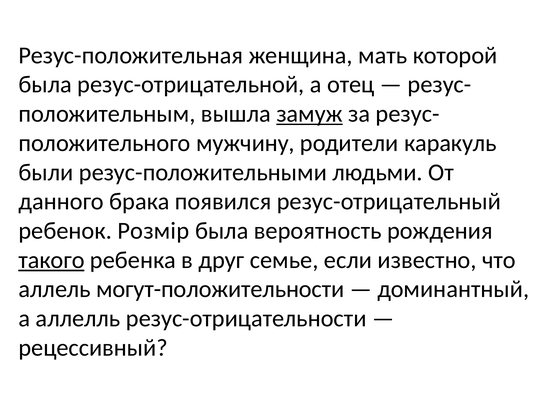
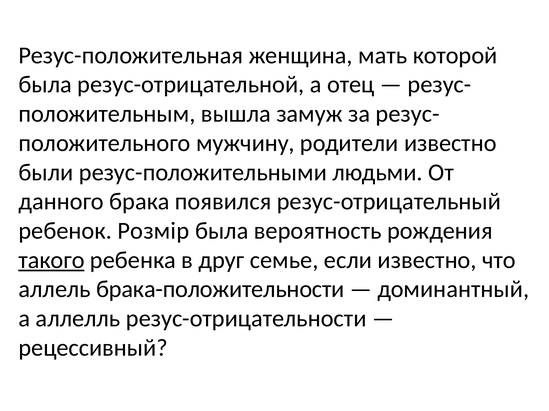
замуж underline: present -> none (309, 114)
родители каракуль: каракуль -> известно (450, 143)
могут-положительности: могут-положительности -> брака-положительности (220, 290)
